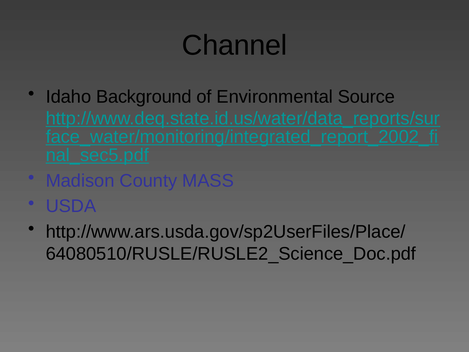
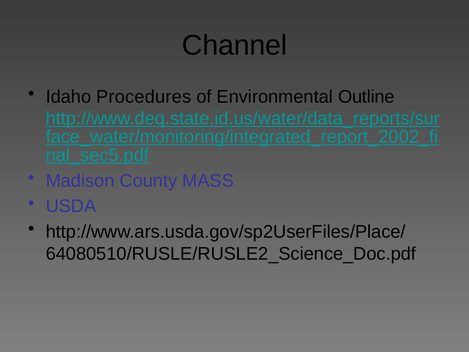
Background: Background -> Procedures (144, 97)
Source: Source -> Outline (366, 97)
